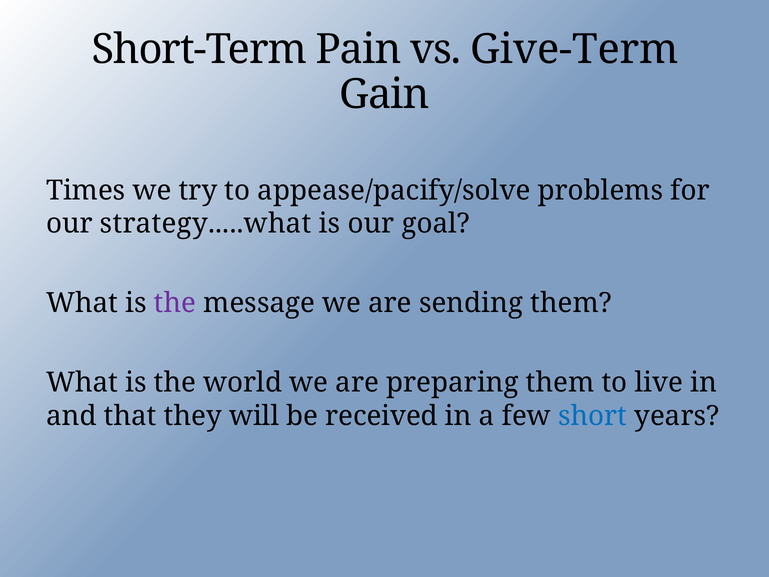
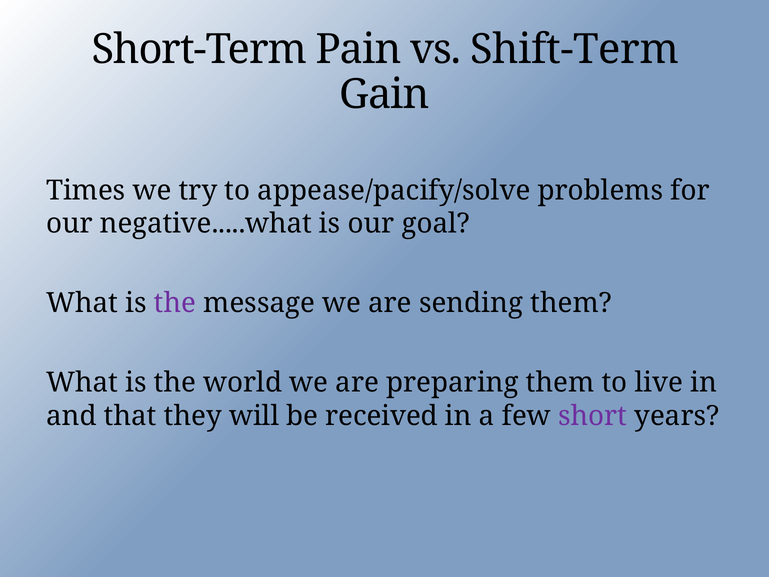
Give-Term: Give-Term -> Shift-Term (575, 49)
strategy.....what: strategy.....what -> negative.....what (206, 224)
short colour: blue -> purple (593, 416)
